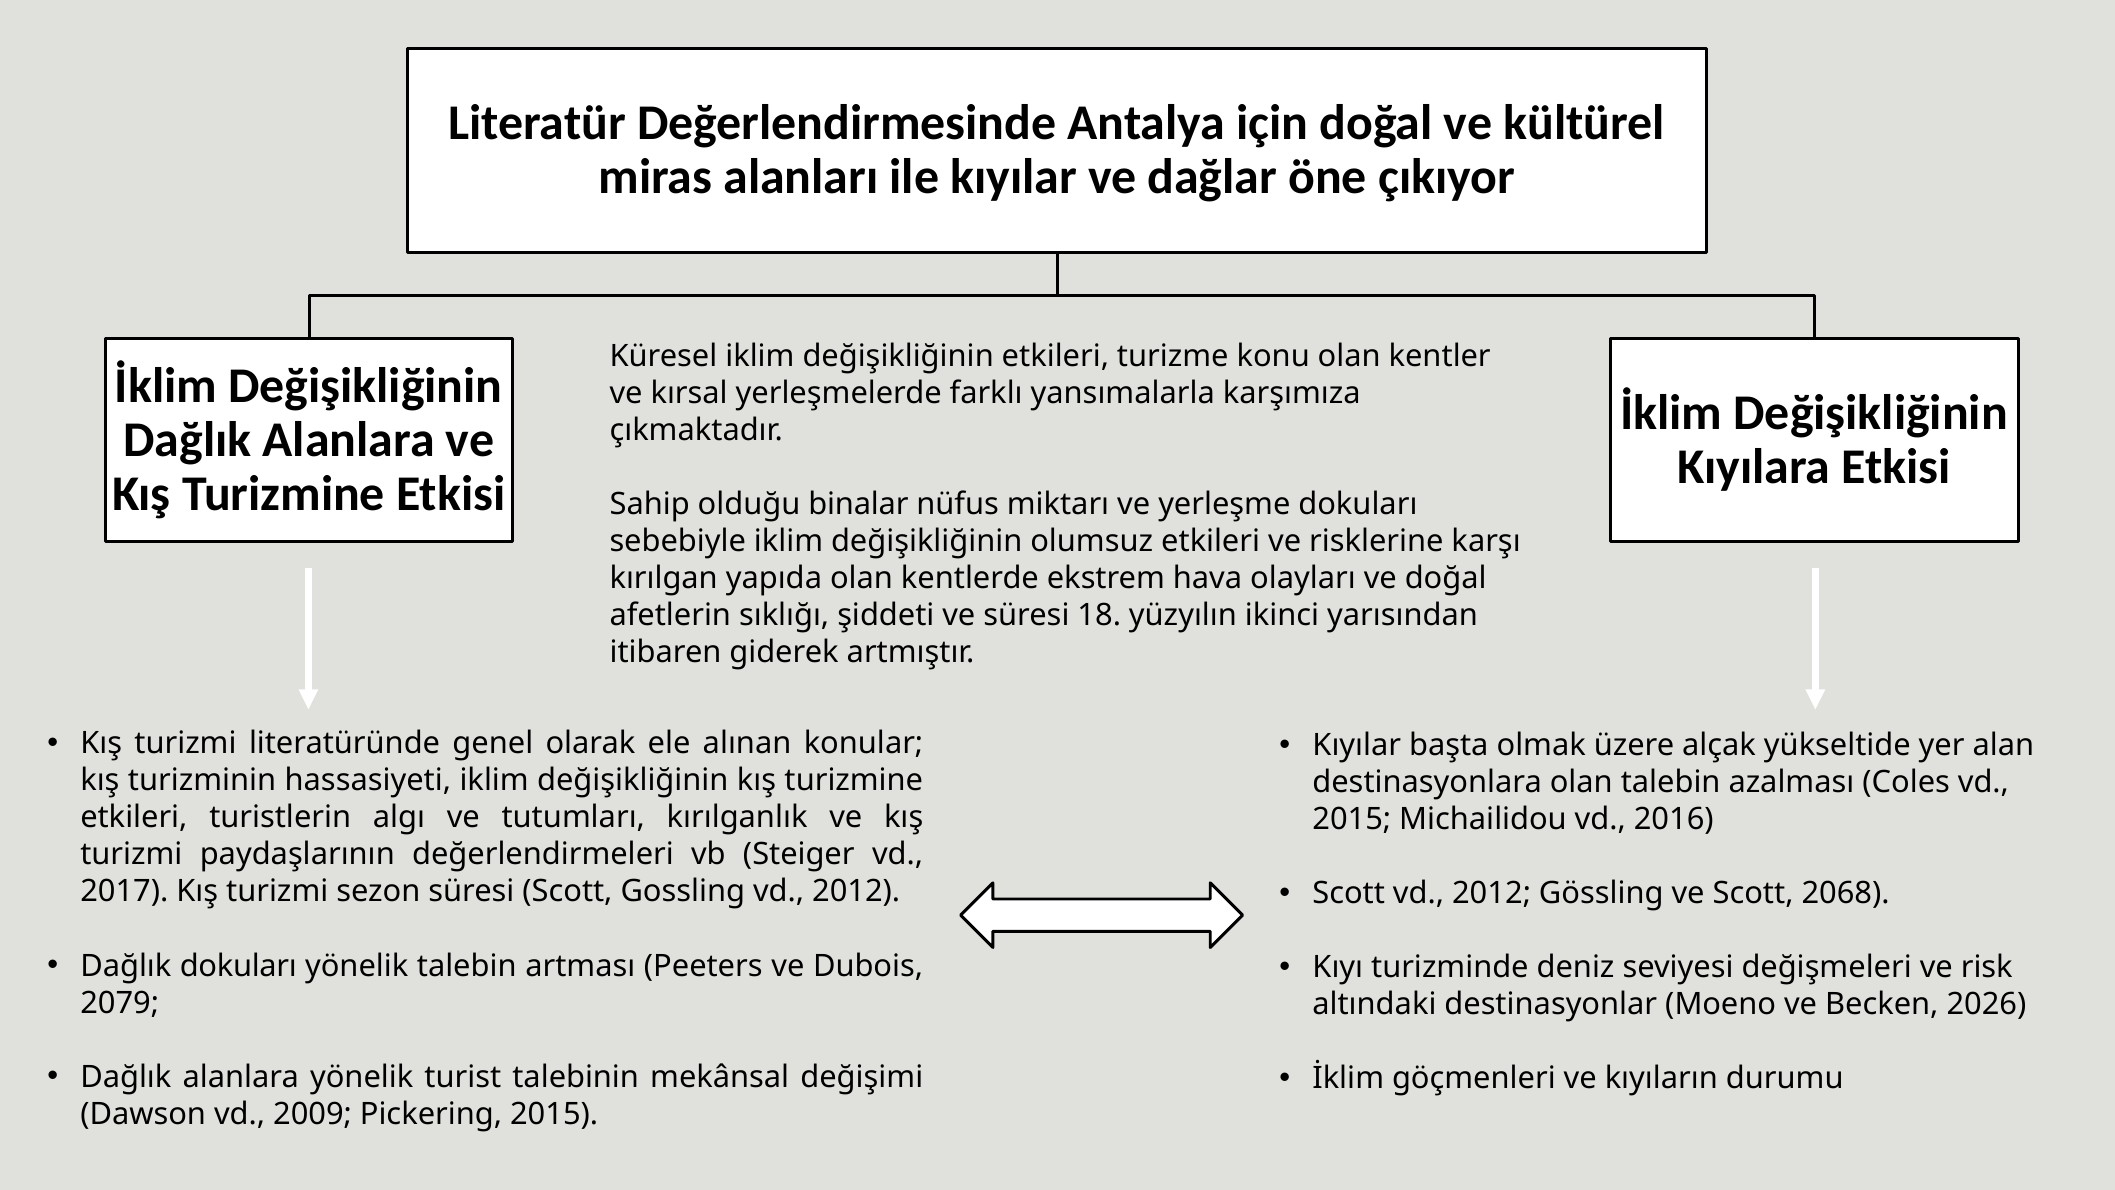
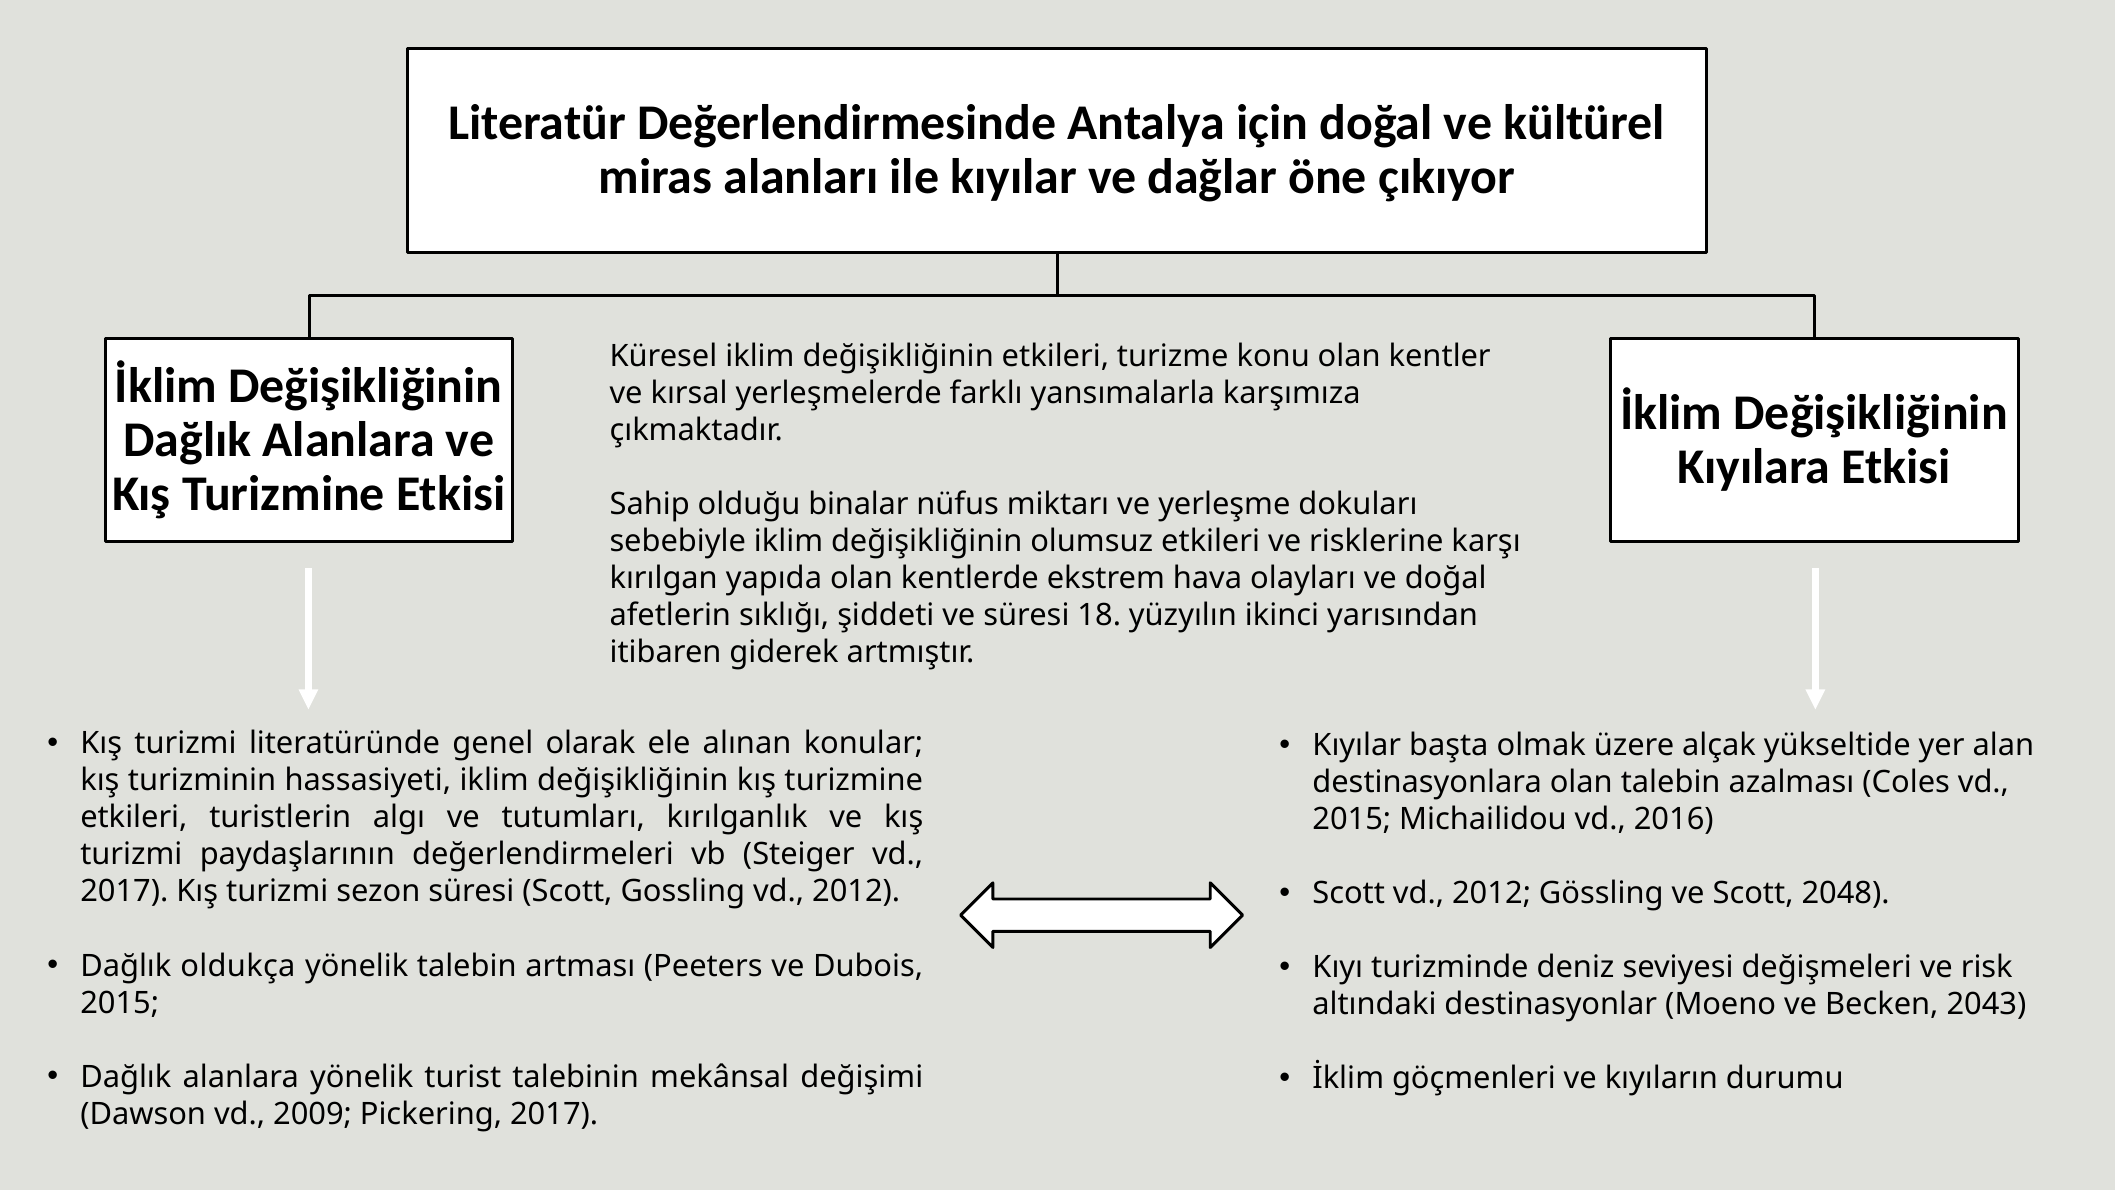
2068: 2068 -> 2048 (1846, 893)
Dağlık dokuları: dokuları -> oldukça (238, 966)
2079: 2079 -> 2015 (120, 1003)
2026: 2026 -> 2043 (1986, 1004)
Pickering 2015: 2015 -> 2017 (554, 1114)
